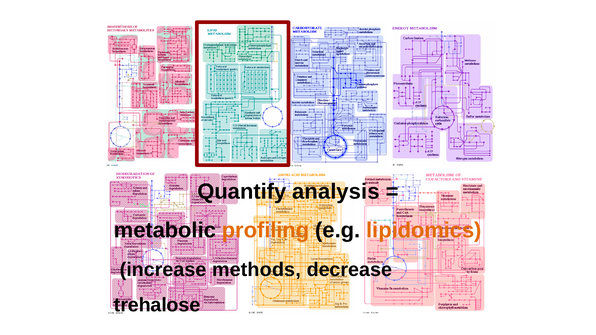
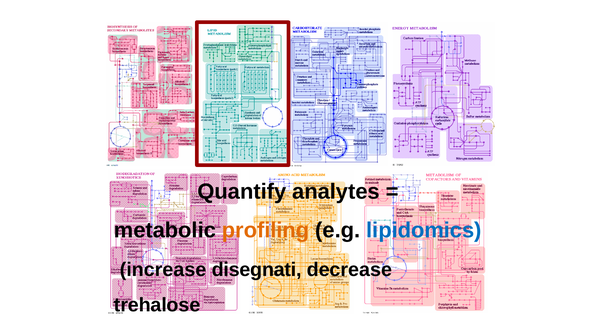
analysis: analysis -> analytes (336, 192)
lipidomics colour: orange -> blue (424, 231)
methods: methods -> disegnati (257, 270)
